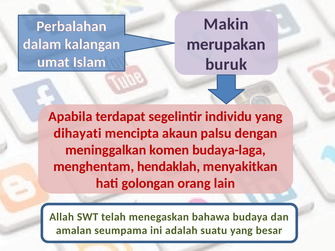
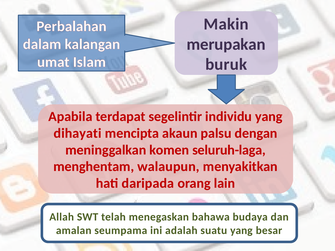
budaya-laga: budaya-laga -> seluruh-laga (229, 150)
hendaklah: hendaklah -> walaupun (168, 167)
golongan: golongan -> daripada (148, 184)
